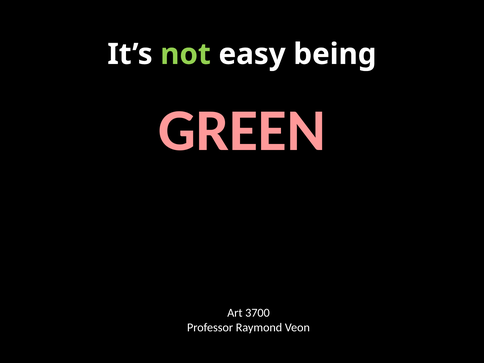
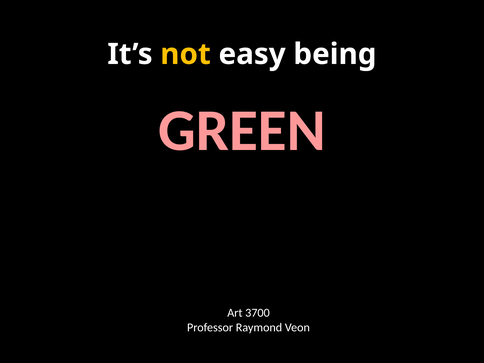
not colour: light green -> yellow (186, 54)
